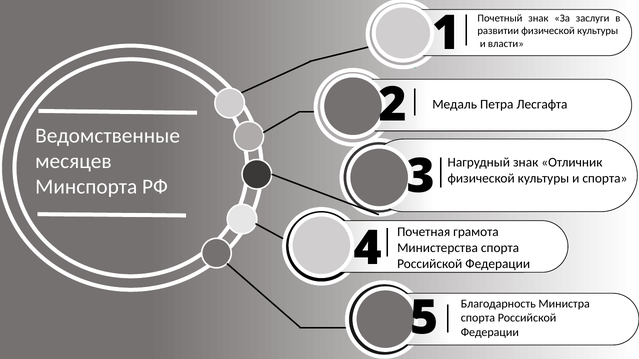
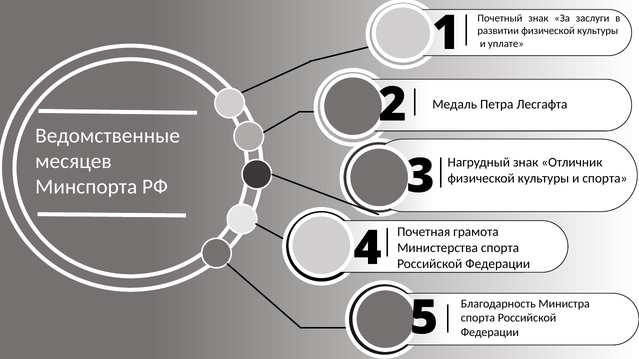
власти: власти -> уплате (506, 44)
